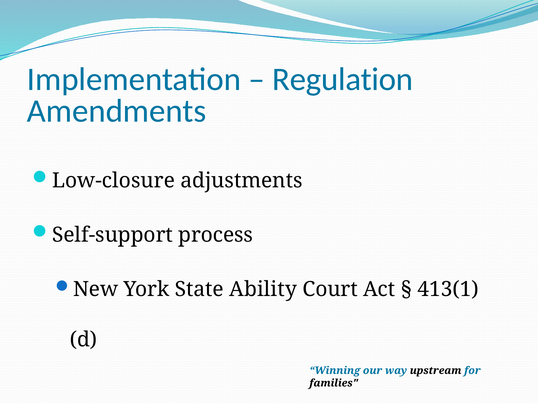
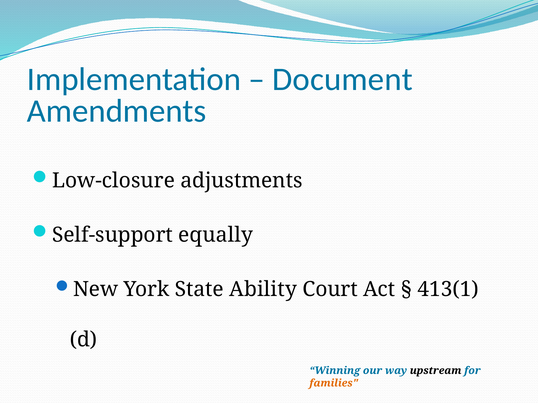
Regulation: Regulation -> Document (343, 80)
process: process -> equally (216, 235)
families colour: black -> orange (334, 384)
